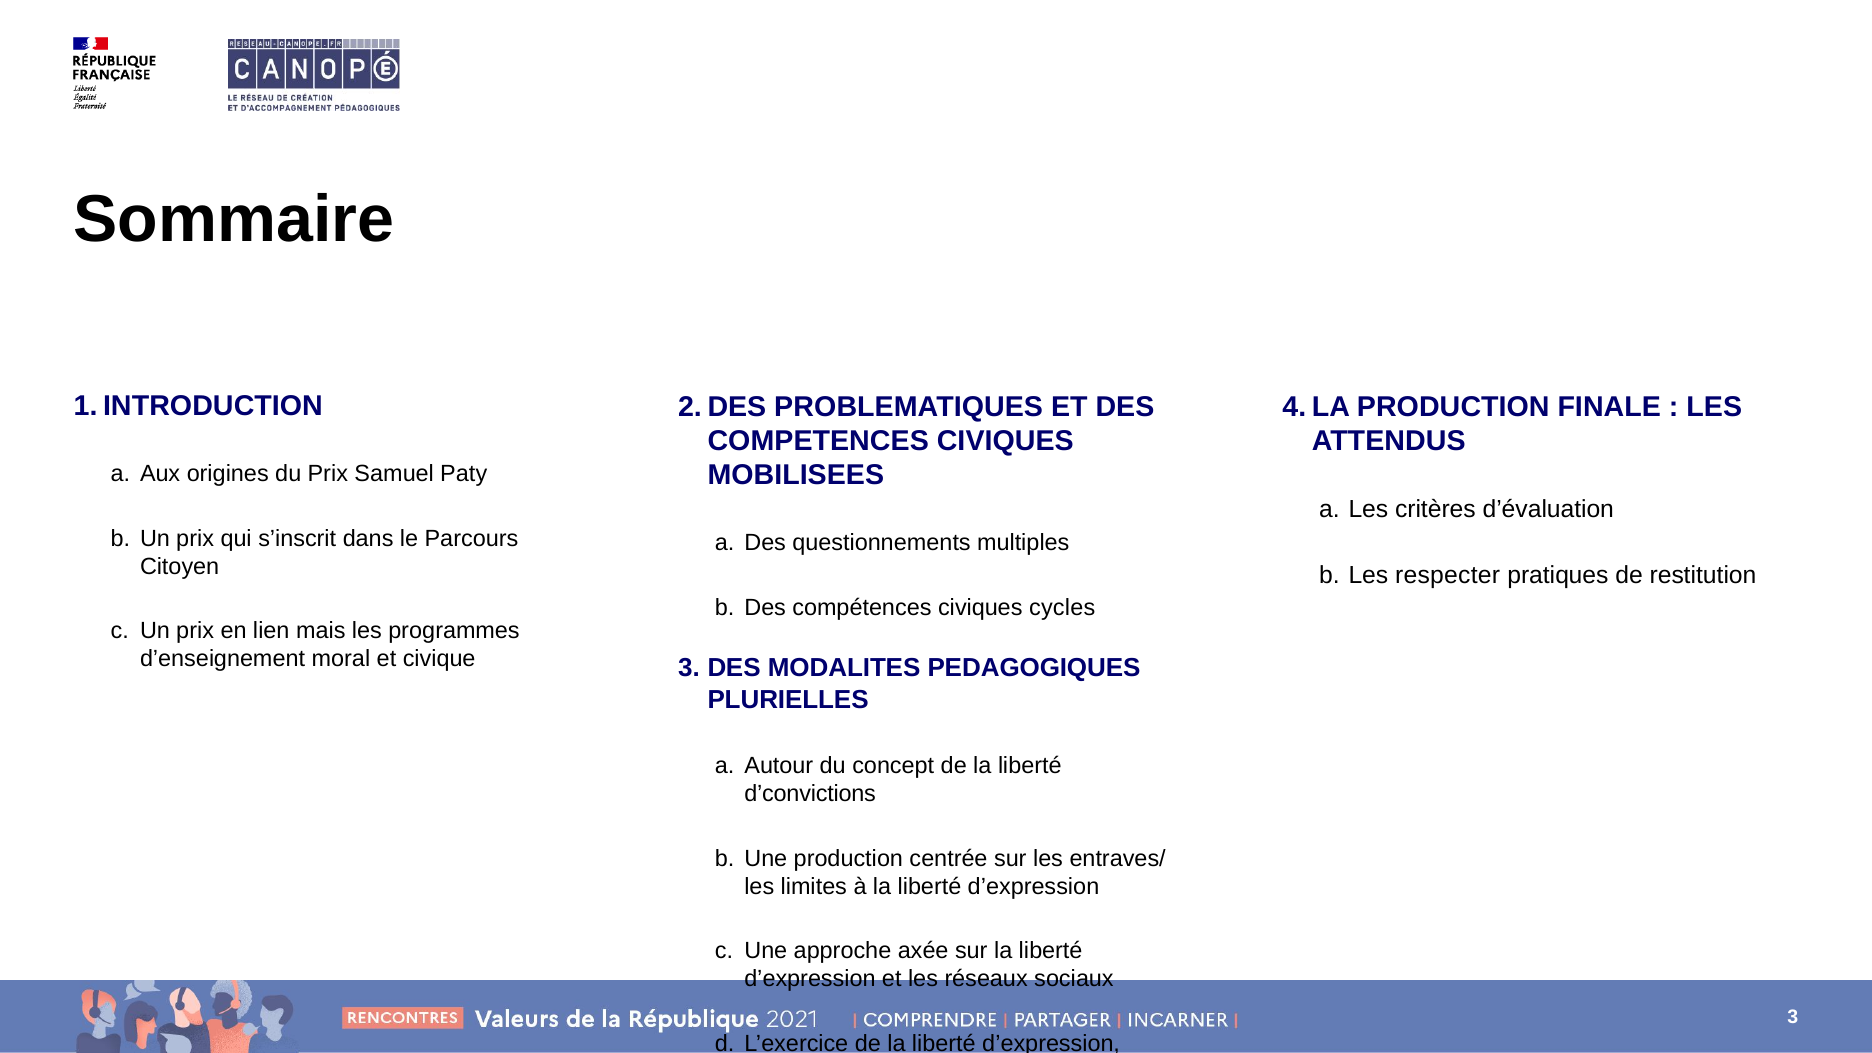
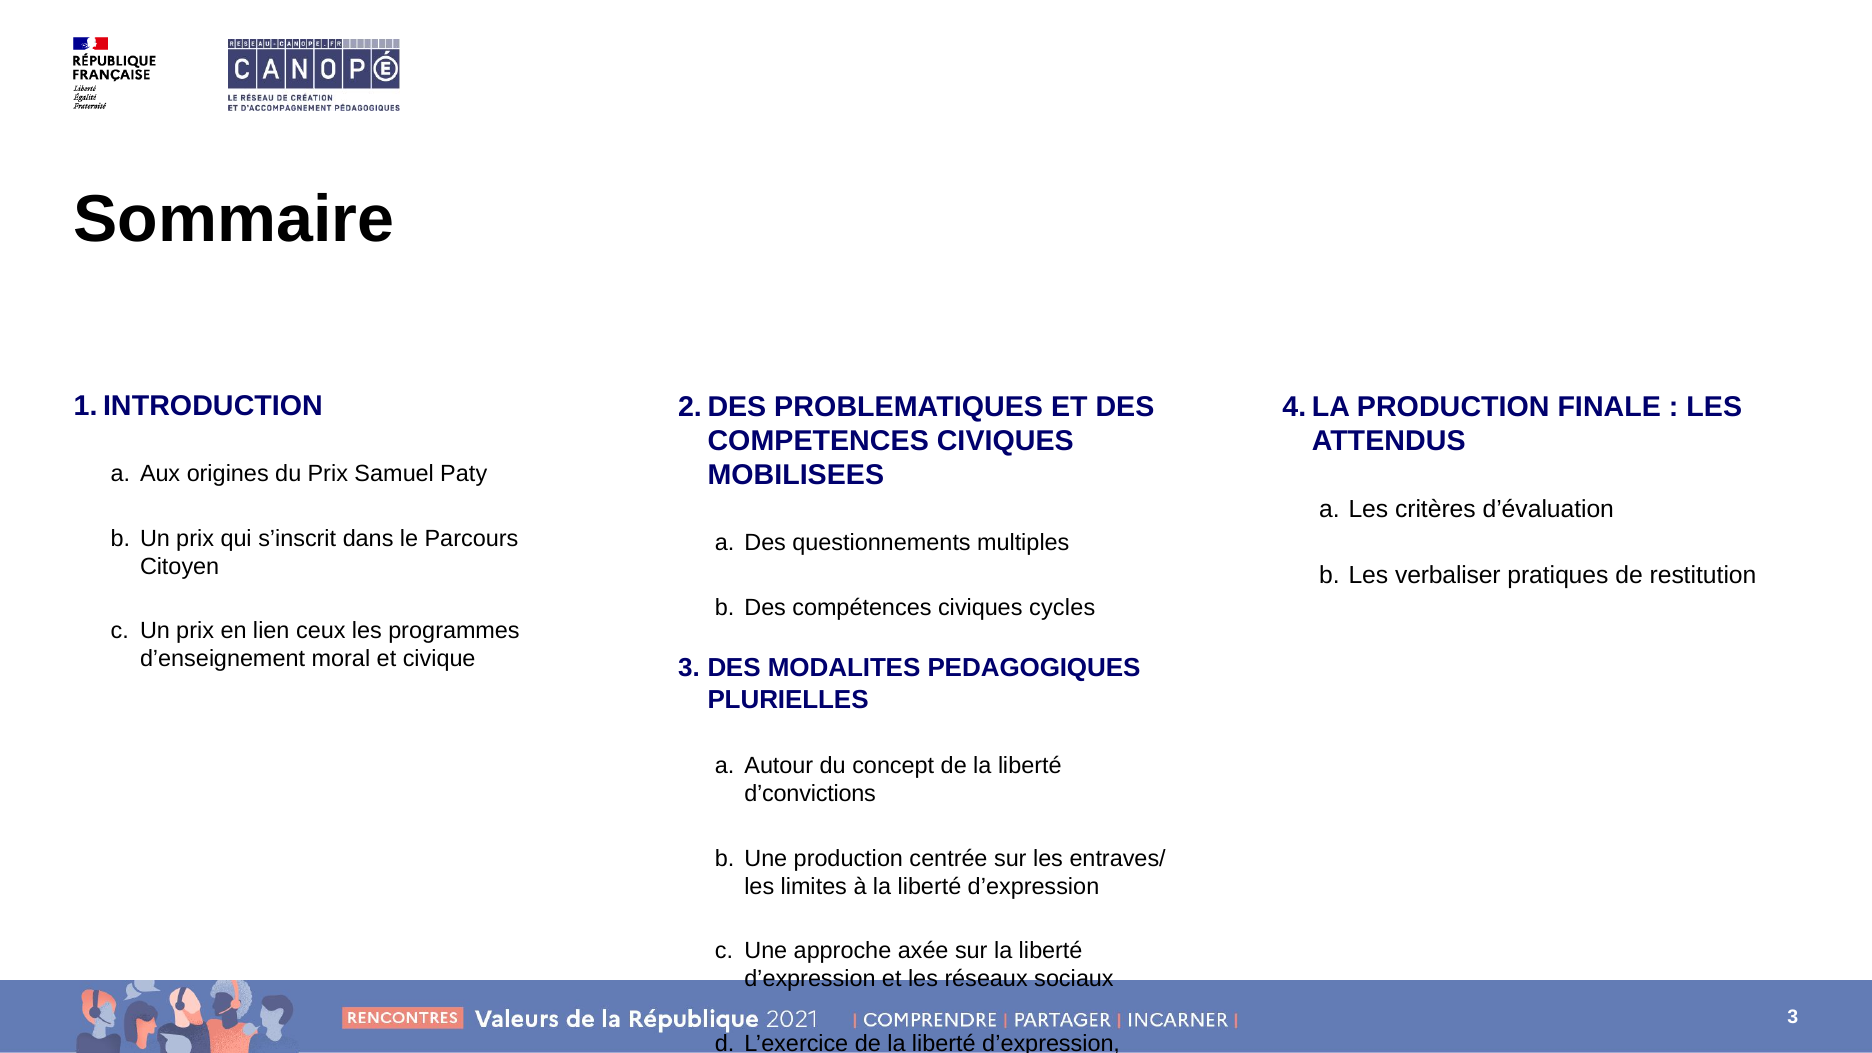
respecter: respecter -> verbaliser (1448, 575)
mais: mais -> ceux (321, 631)
